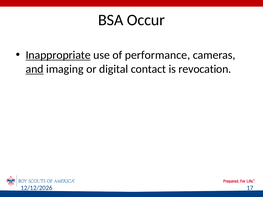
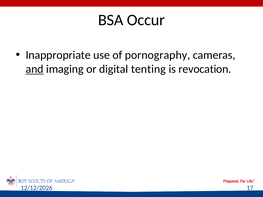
Inappropriate underline: present -> none (58, 55)
performance: performance -> pornography (157, 55)
contact: contact -> tenting (148, 69)
